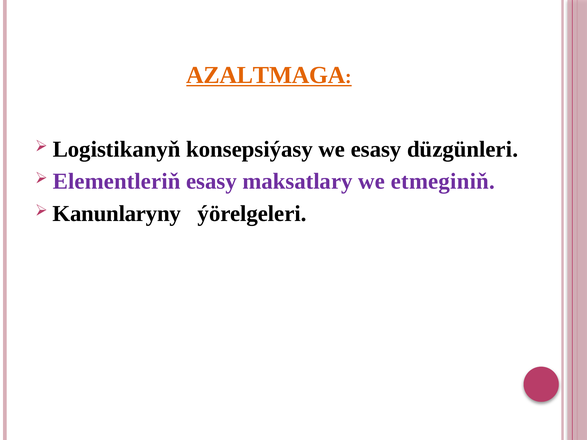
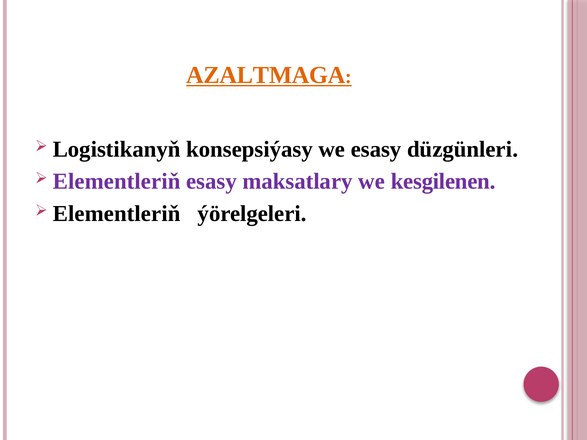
etmeginiň: etmeginiň -> kesgilenen (443, 181)
Kanunlaryny: Kanunlaryny -> Elementleriň (117, 214)
